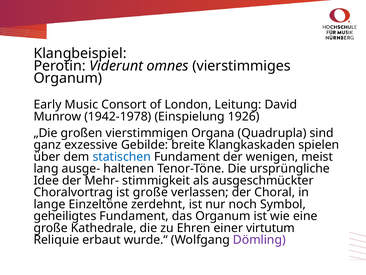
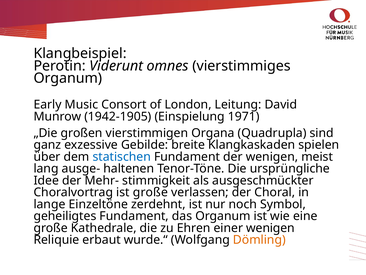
1942-1978: 1942-1978 -> 1942-1905 (118, 116)
1926: 1926 -> 1971 (244, 116)
einer virtutum: virtutum -> wenigen (270, 228)
Dömling colour: purple -> orange (259, 240)
